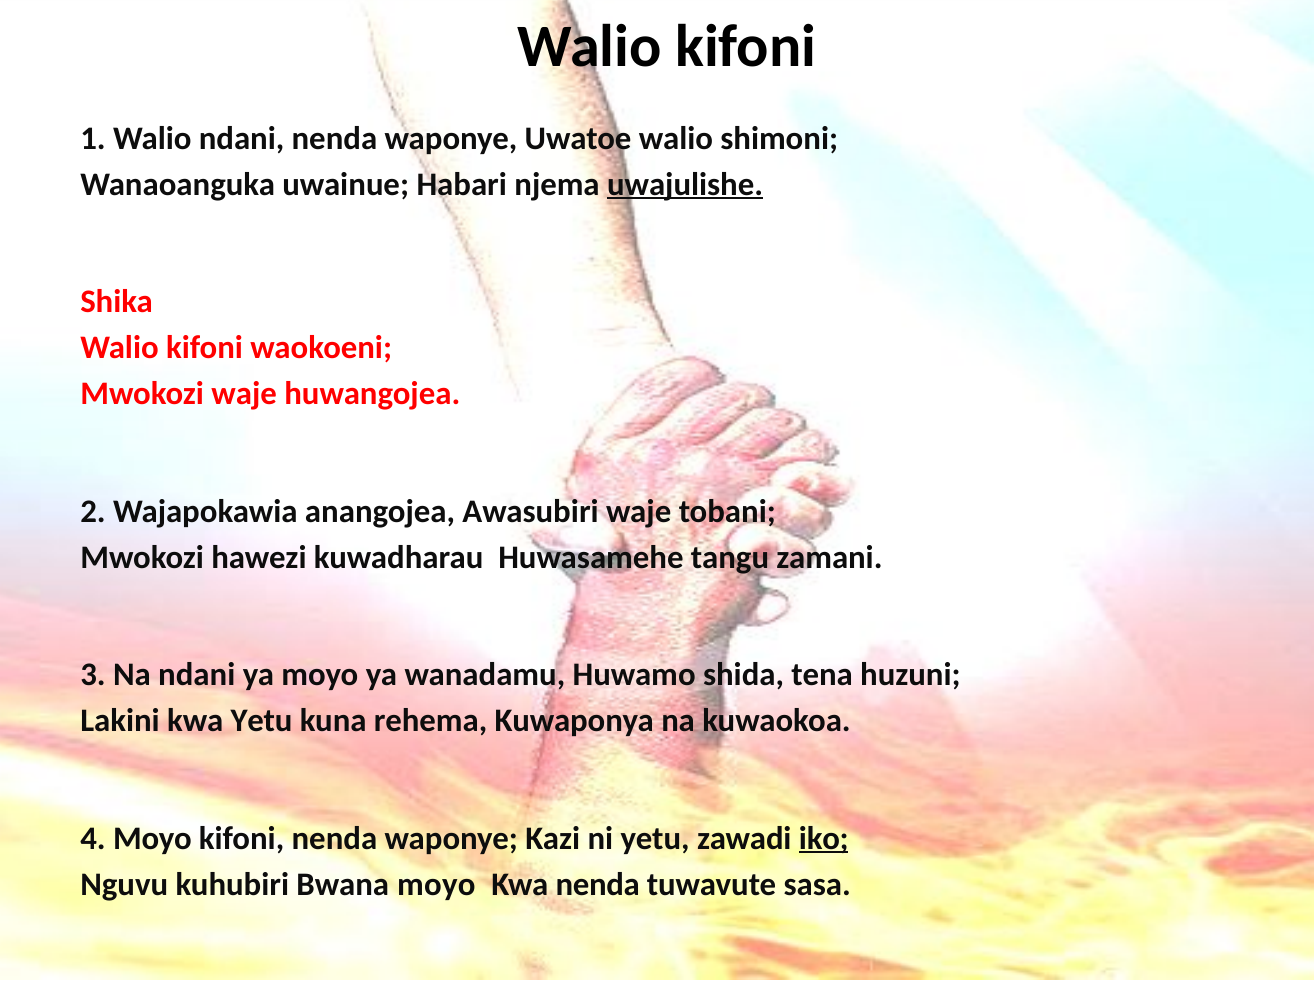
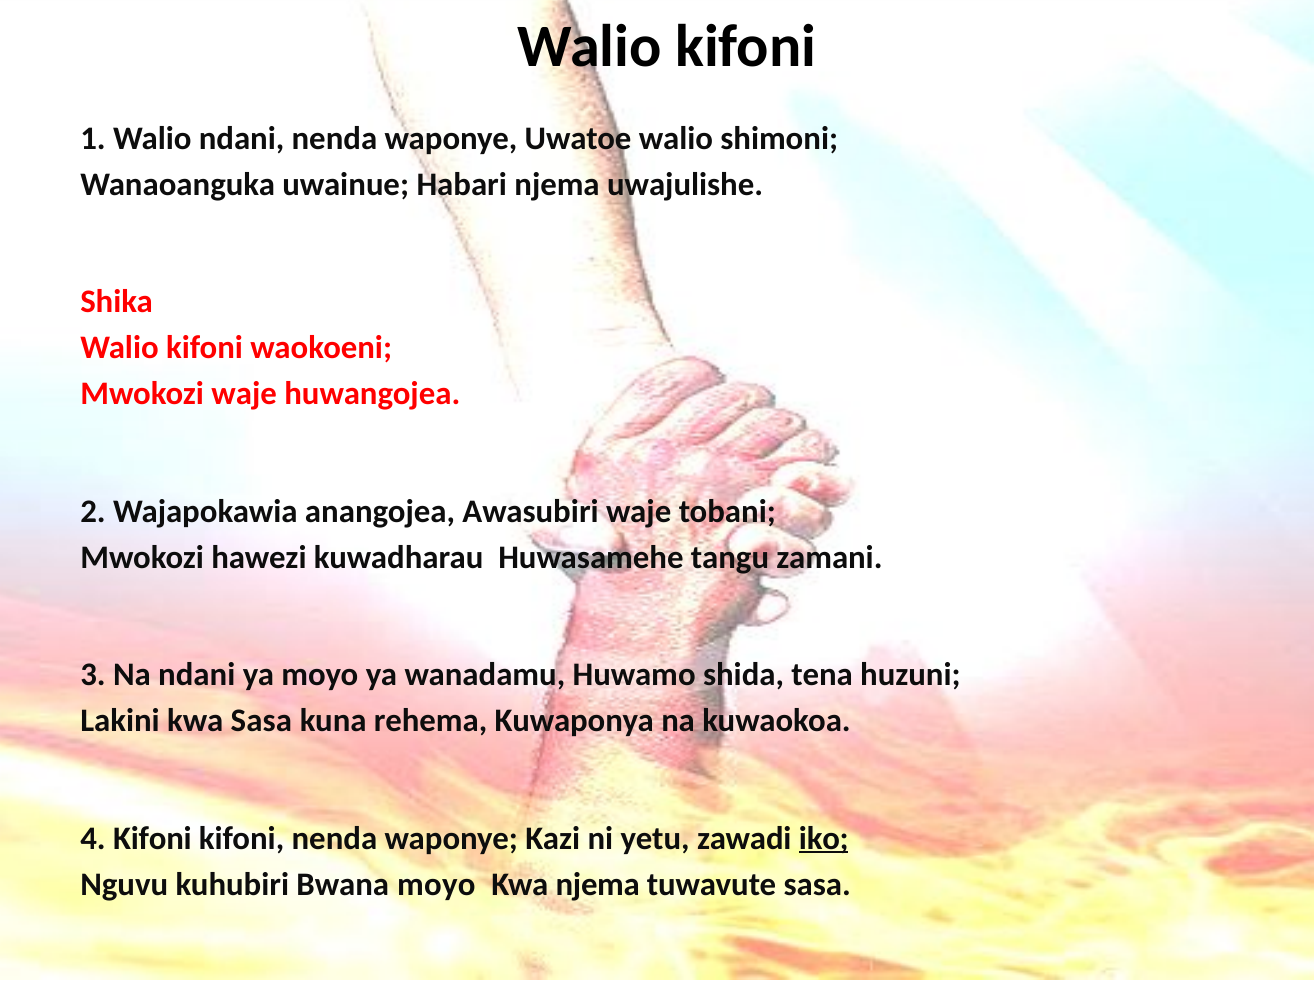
uwajulishe underline: present -> none (685, 184)
kwa Yetu: Yetu -> Sasa (261, 721)
4 Moyo: Moyo -> Kifoni (152, 839)
Kwa nenda: nenda -> njema (598, 885)
